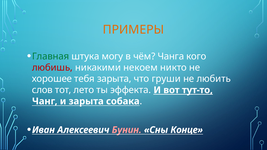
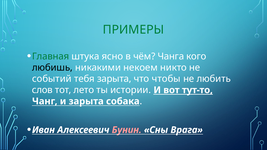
ПРИМЕРЫ colour: orange -> green (133, 30)
могу: могу -> ясно (112, 56)
любишь colour: red -> black (52, 68)
хорошее: хорошее -> событий (52, 79)
груши: груши -> чтобы (166, 79)
эффекта: эффекта -> истории (131, 90)
Конце: Конце -> Врага (187, 130)
